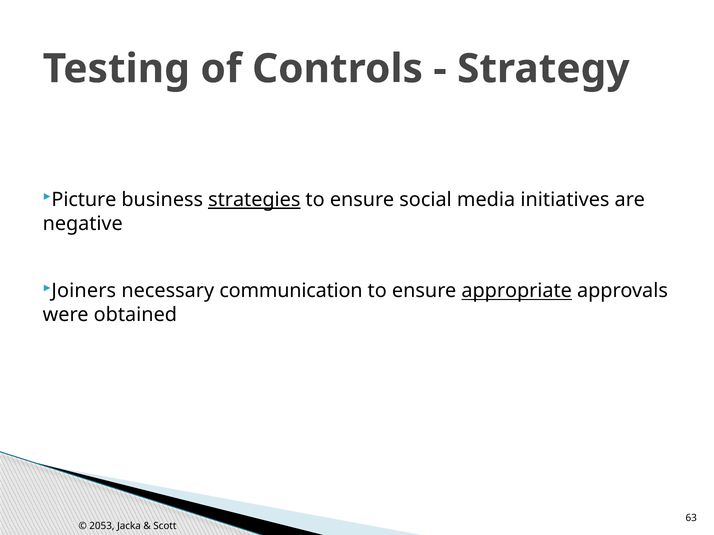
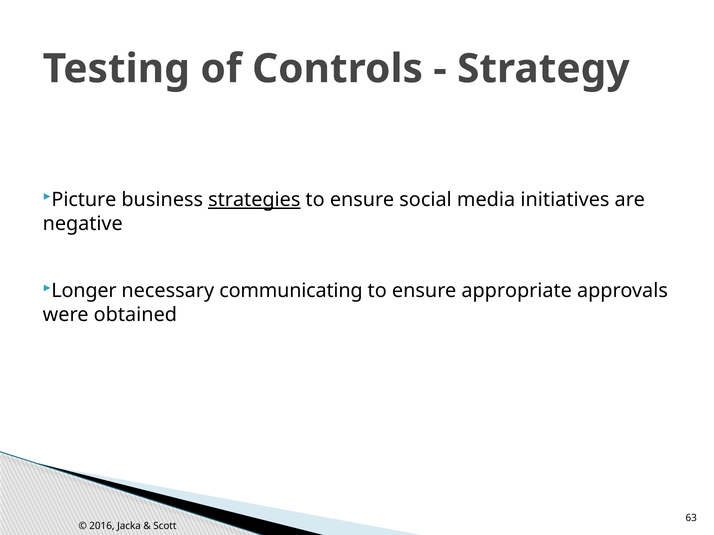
Joiners: Joiners -> Longer (84, 291)
communication: communication -> communicating (291, 291)
appropriate underline: present -> none (517, 291)
2053: 2053 -> 2016 (102, 527)
